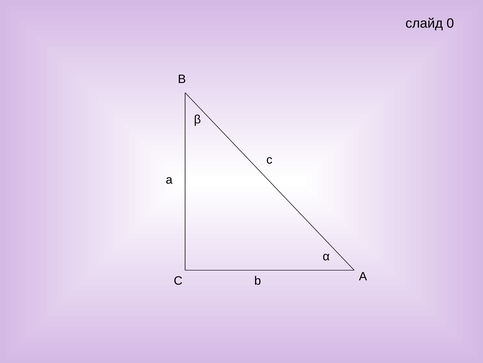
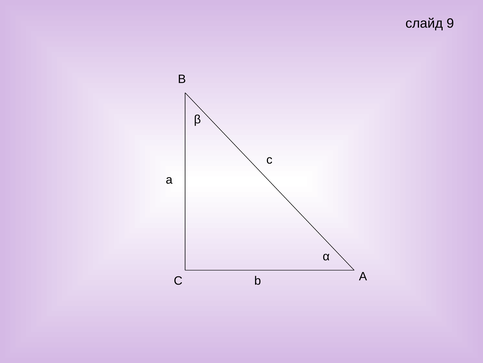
0: 0 -> 9 (450, 23)
